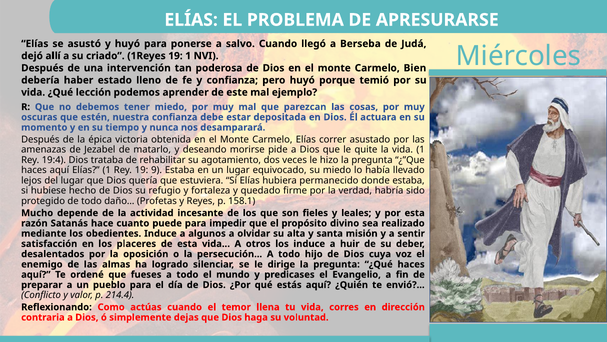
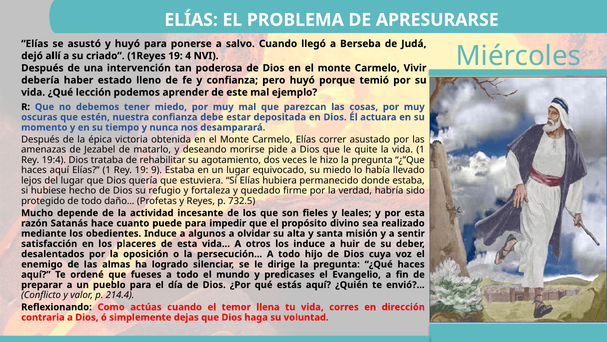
19 1: 1 -> 4 (188, 56)
Bien: Bien -> Vivir (415, 68)
158.1: 158.1 -> 732.5 (242, 201)
